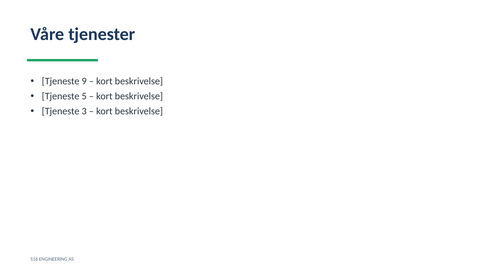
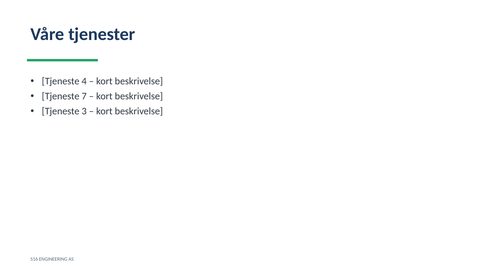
9: 9 -> 4 (84, 81)
5: 5 -> 7 (84, 96)
